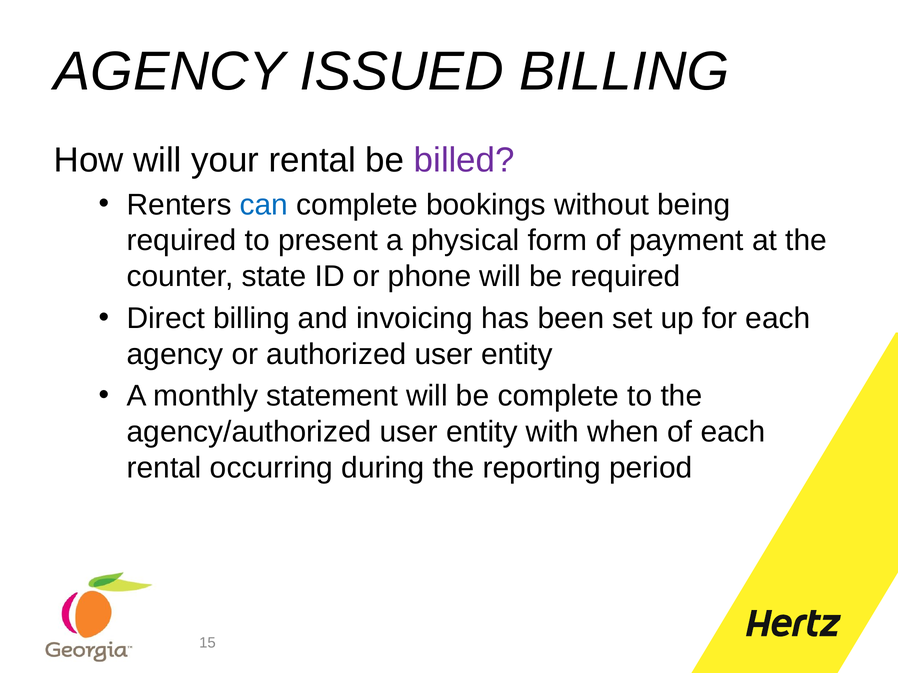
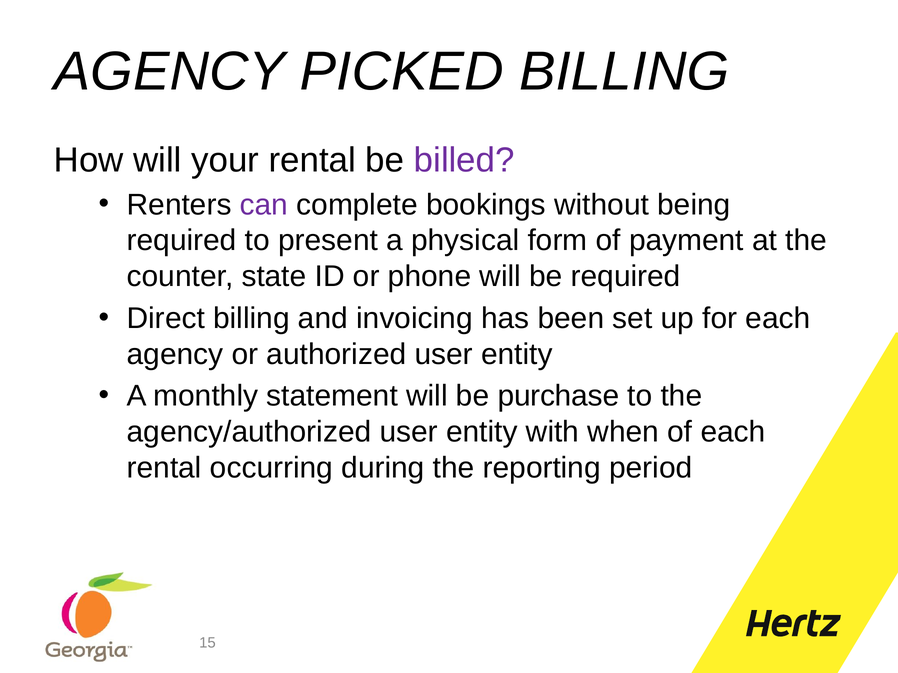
ISSUED: ISSUED -> PICKED (402, 72)
can colour: blue -> purple (264, 205)
be complete: complete -> purchase (558, 396)
